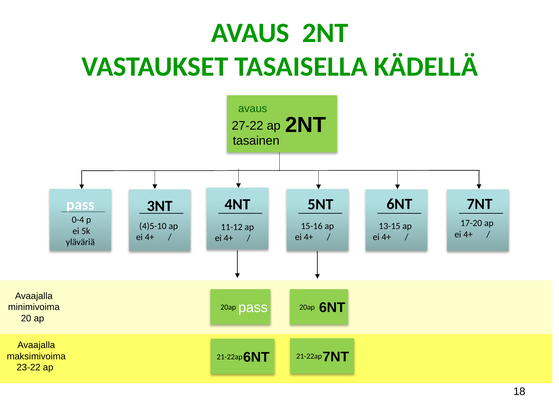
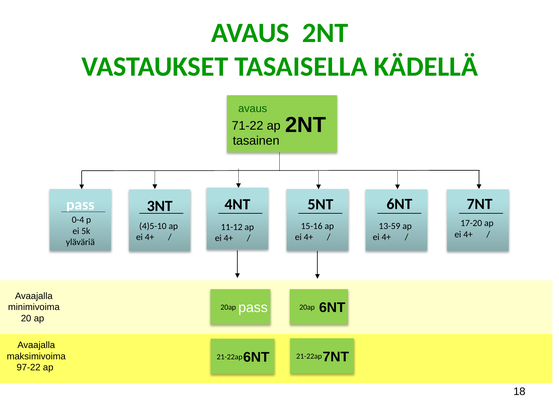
27-22: 27-22 -> 71-22 (248, 126)
13-15: 13-15 -> 13-59 (390, 226)
23-22: 23-22 -> 97-22 (29, 368)
